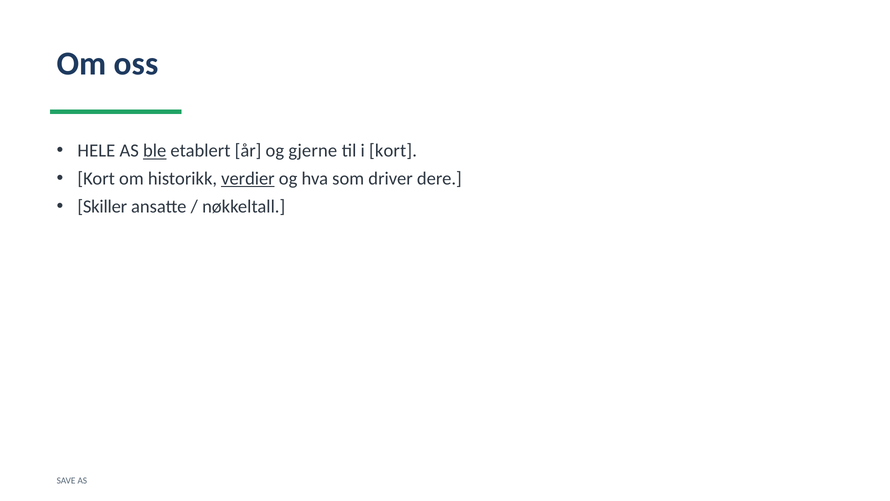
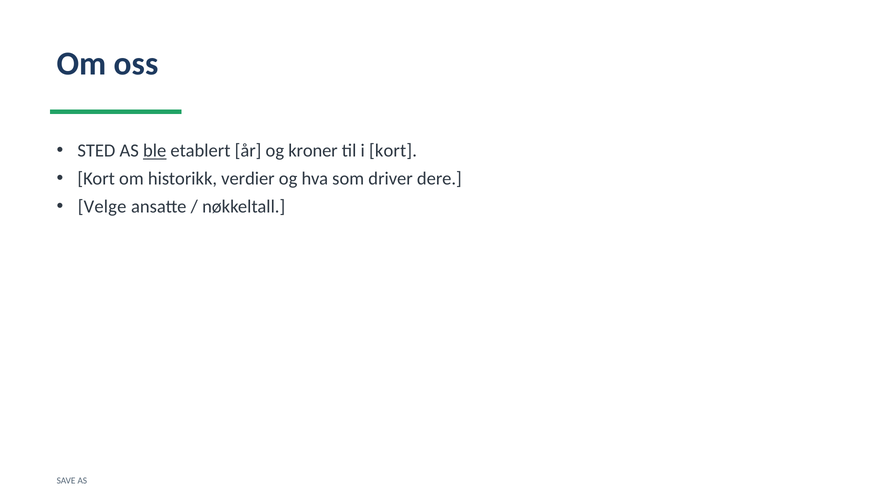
HELE: HELE -> STED (96, 151)
gjerne: gjerne -> kroner (313, 151)
verdier underline: present -> none (248, 179)
Skiller: Skiller -> Velge (102, 206)
